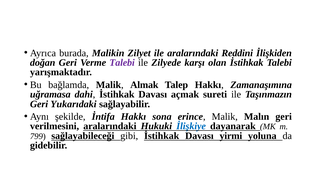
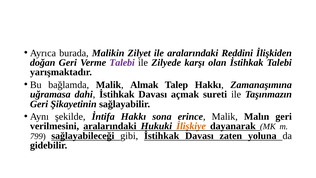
Yukarıdaki: Yukarıdaki -> Şikayetinin (74, 104)
İlişkiye colour: blue -> orange (191, 126)
yirmi: yirmi -> zaten (231, 136)
